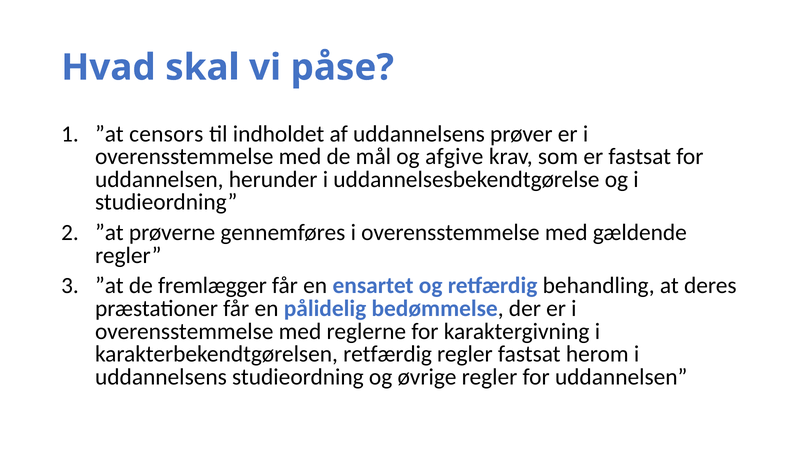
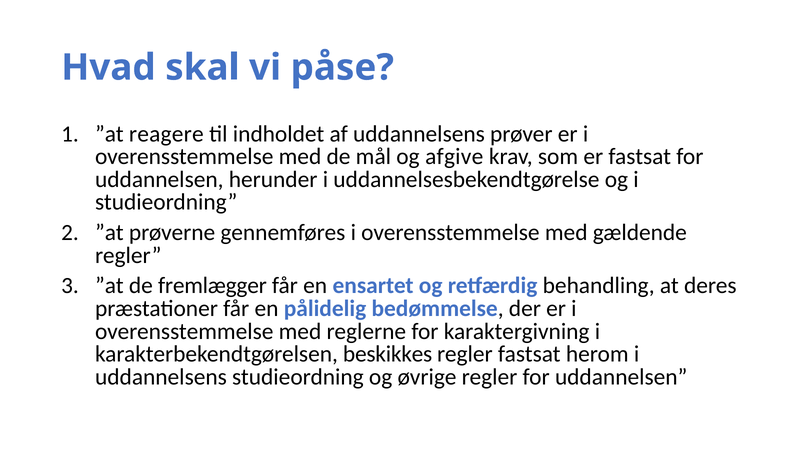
censors: censors -> reagere (166, 134)
karakterbekendtgørelsen retfærdig: retfærdig -> beskikkes (388, 354)
